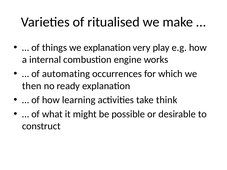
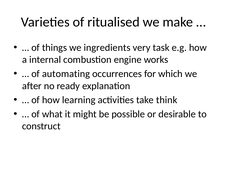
we explanation: explanation -> ingredients (107, 48)
play: play -> task (161, 48)
then: then -> after (32, 86)
